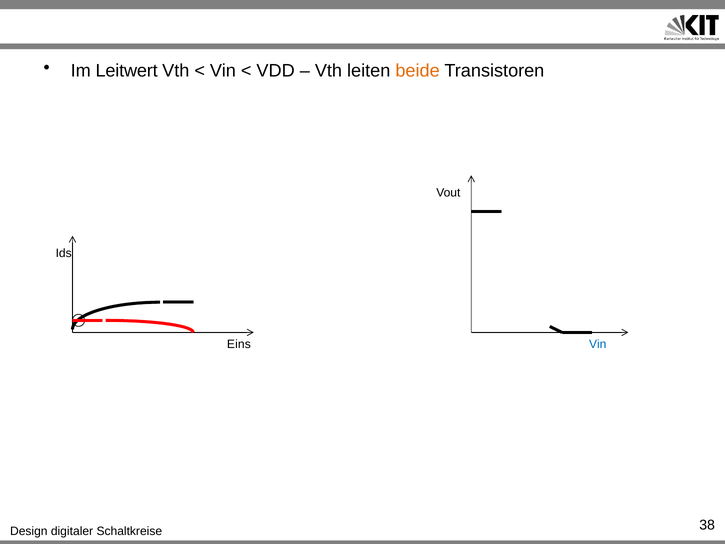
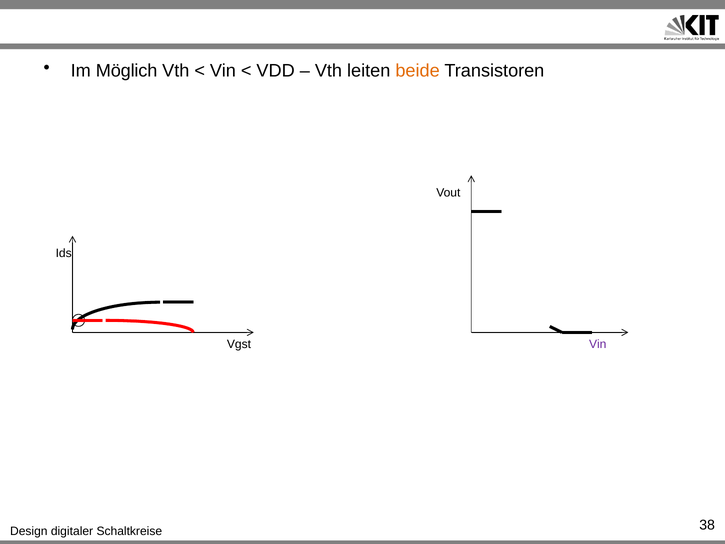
Leitwert: Leitwert -> Möglich (127, 71)
Eins: Eins -> Vgst (239, 344)
Vin colour: blue -> purple (598, 344)
